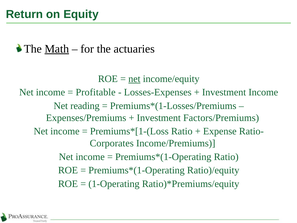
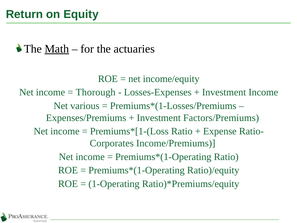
net underline: present -> none (134, 79)
Profitable: Profitable -> Thorough (96, 92)
reading: reading -> various (85, 106)
